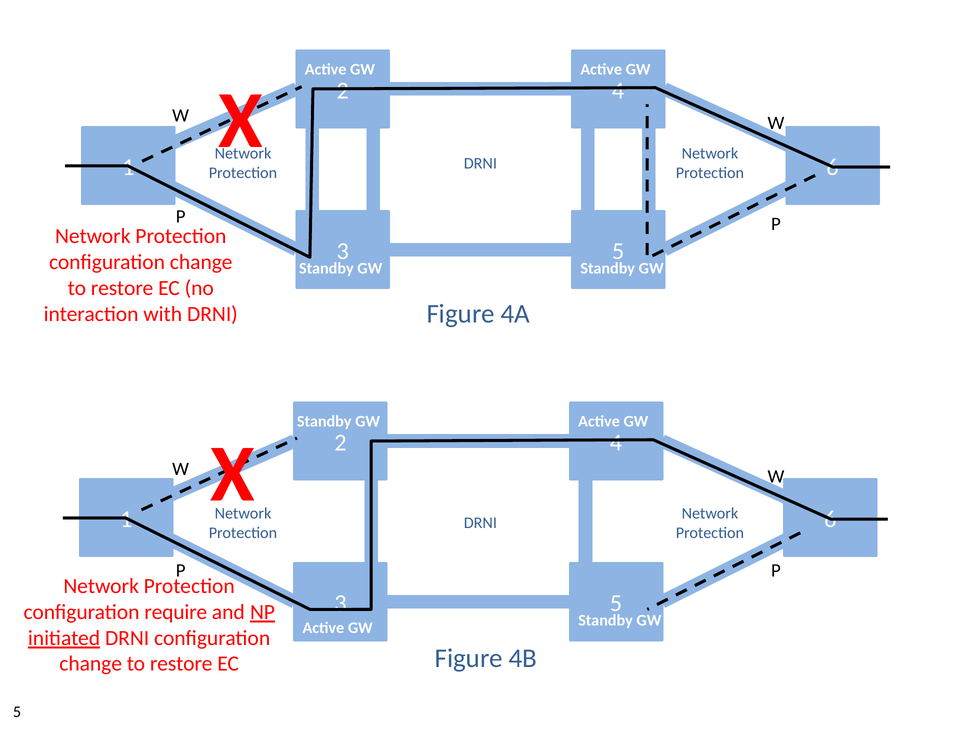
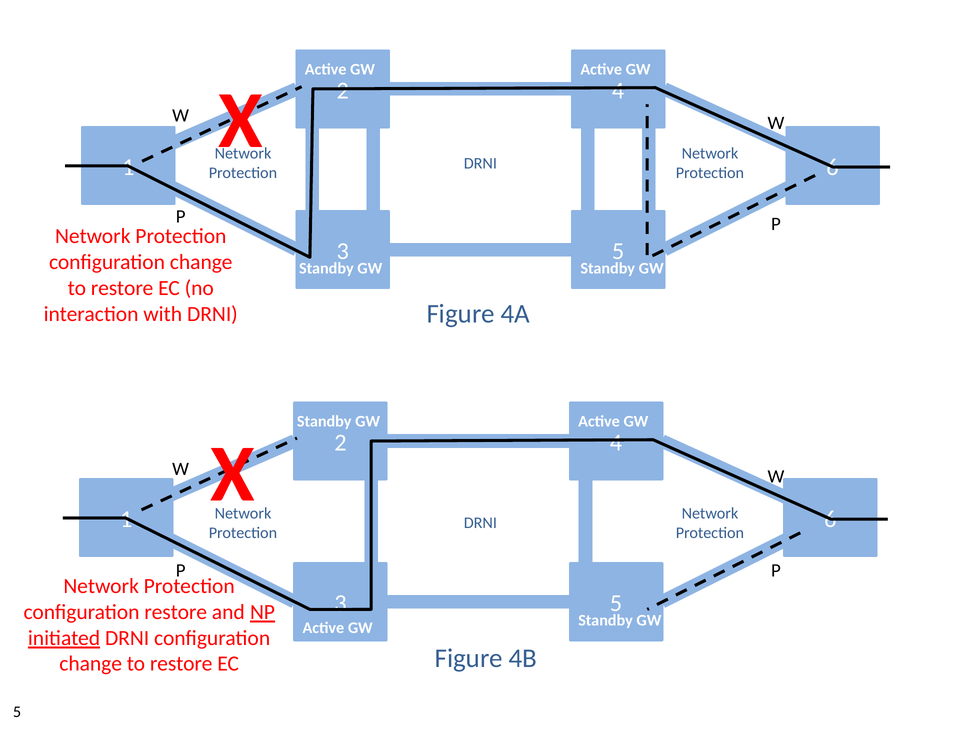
configuration require: require -> restore (176, 612)
